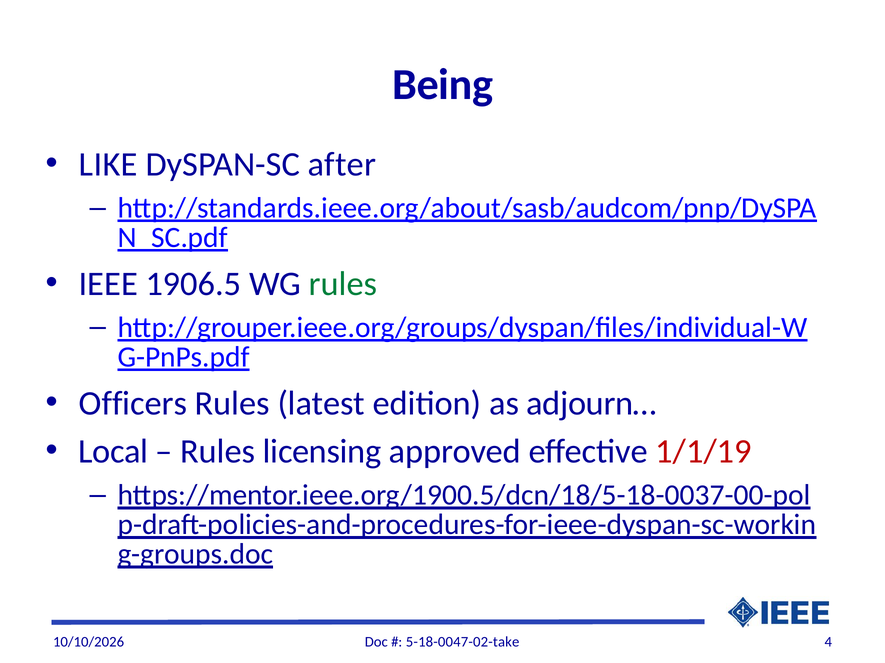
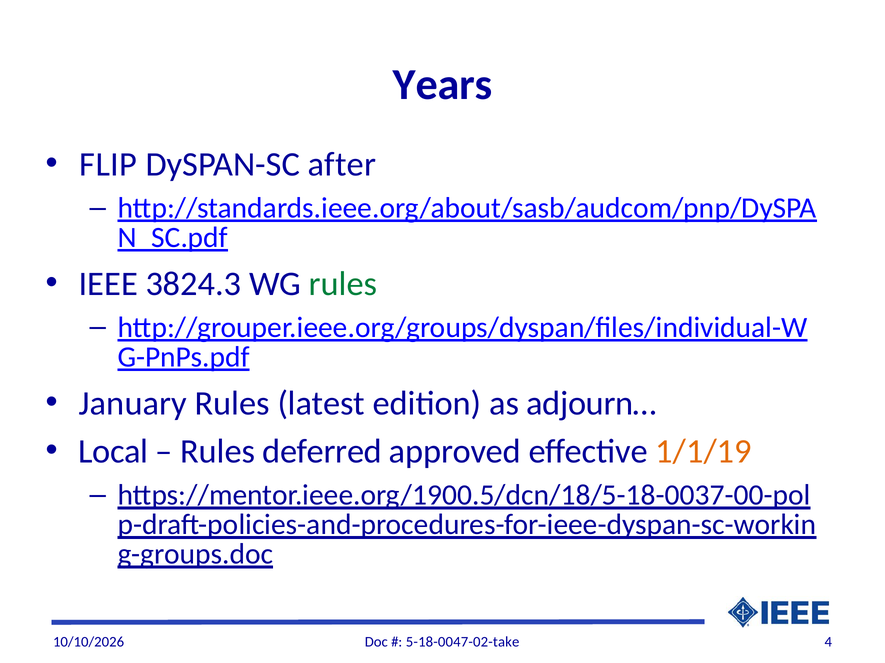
Being: Being -> Years (442, 85)
LIKE: LIKE -> FLIP (108, 164)
1906.5: 1906.5 -> 3824.3 (193, 284)
Officers: Officers -> January (133, 404)
licensing: licensing -> deferred (322, 452)
1/1/19 colour: red -> orange (704, 452)
